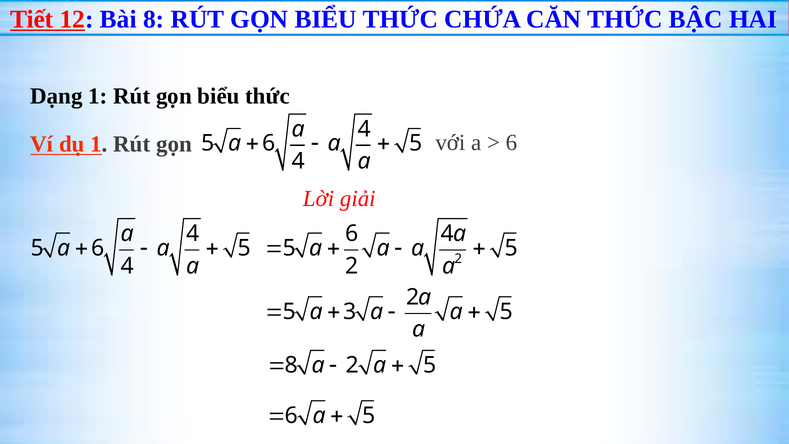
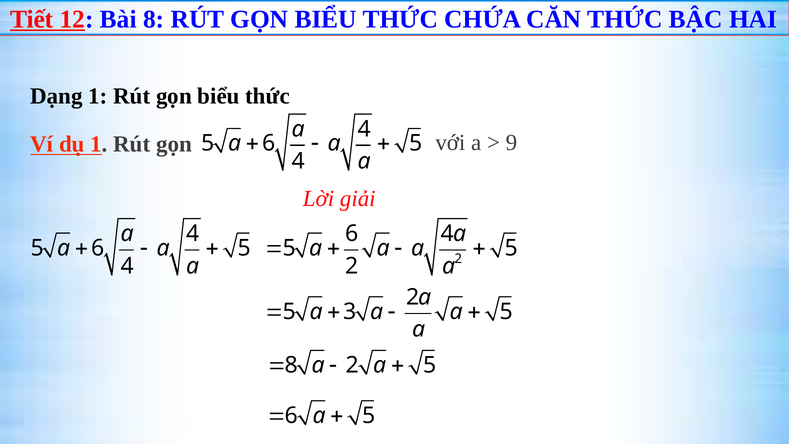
6: 6 -> 9 (511, 142)
